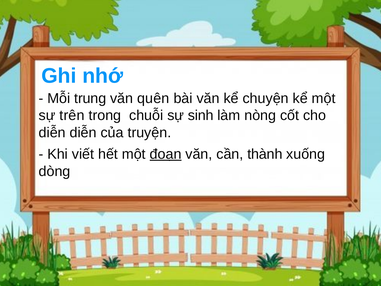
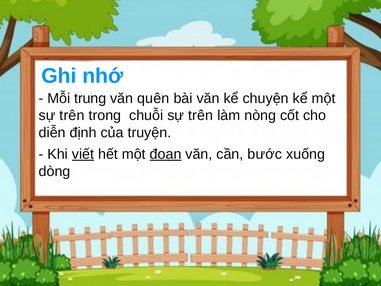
chuỗi sự sinh: sinh -> trên (201, 115)
diễn diễn: diễn -> định (83, 133)
viết underline: none -> present (83, 154)
thành: thành -> bước (265, 154)
